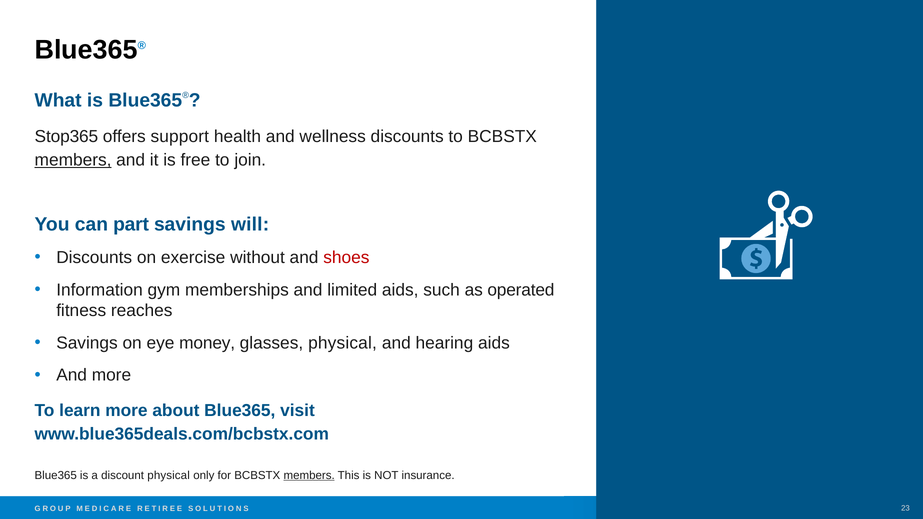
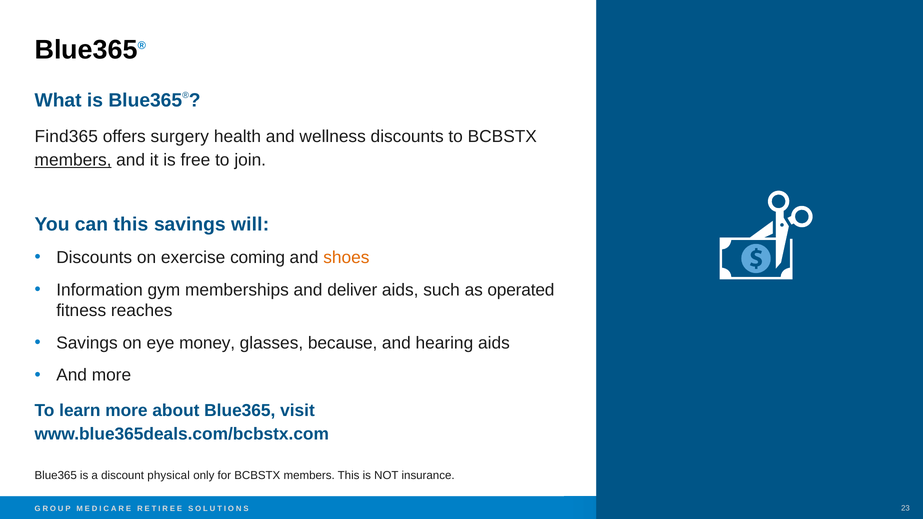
Stop365: Stop365 -> Find365 (66, 136)
support: support -> surgery (180, 136)
can part: part -> this (131, 224)
without: without -> coming (258, 258)
shoes colour: red -> orange (346, 258)
limited: limited -> deliver (352, 290)
glasses physical: physical -> because (343, 343)
members underline: present -> none (309, 475)
